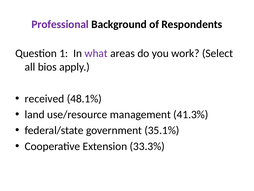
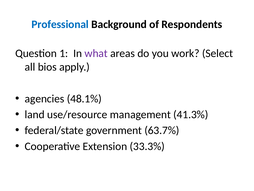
Professional colour: purple -> blue (60, 24)
received: received -> agencies (45, 98)
35.1%: 35.1% -> 63.7% (162, 130)
